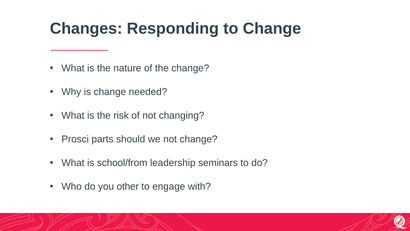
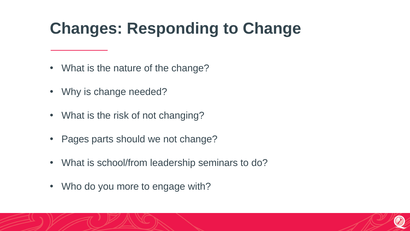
Prosci: Prosci -> Pages (75, 139)
other: other -> more (128, 186)
